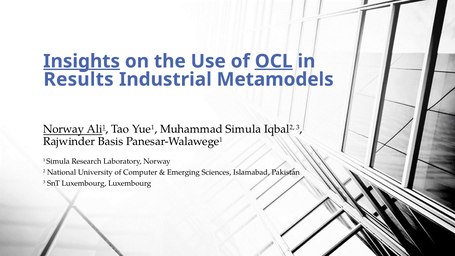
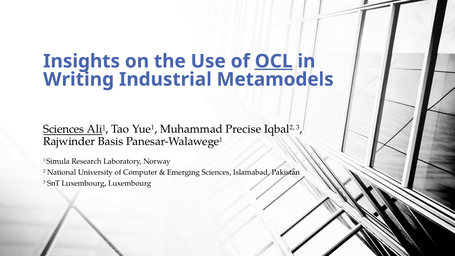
Insights underline: present -> none (82, 61)
Results: Results -> Writing (79, 79)
Norway: Norway -> Sciences (64, 129)
Muhammad Simula: Simula -> Precise (243, 129)
